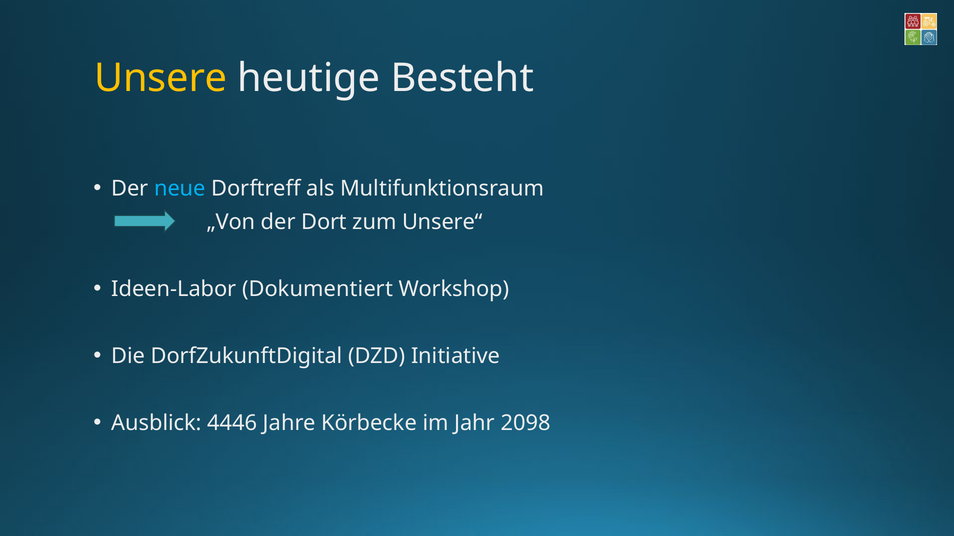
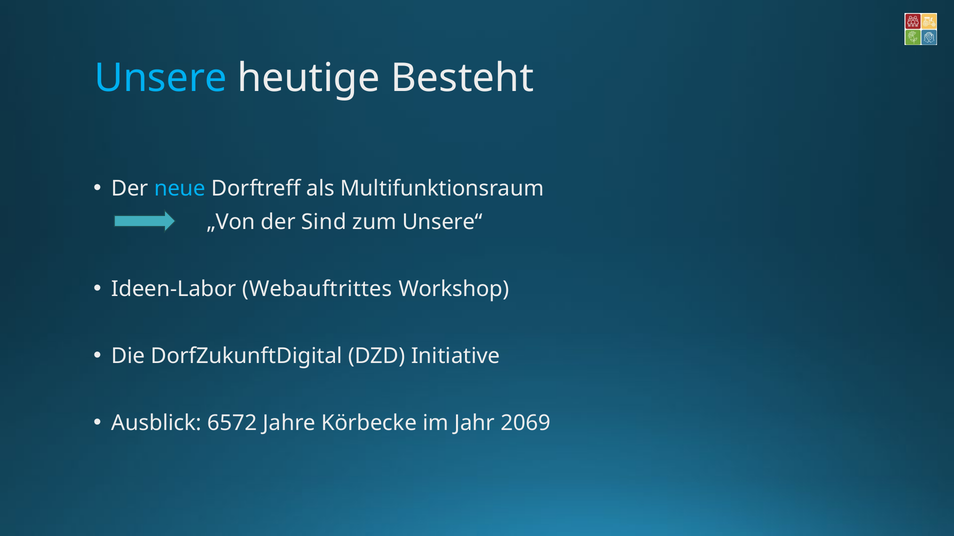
Unsere colour: yellow -> light blue (161, 78)
Dort: Dort -> Sind (324, 222)
Dokumentiert: Dokumentiert -> Webauftrittes (317, 289)
4446: 4446 -> 6572 (232, 423)
2098: 2098 -> 2069 (526, 423)
